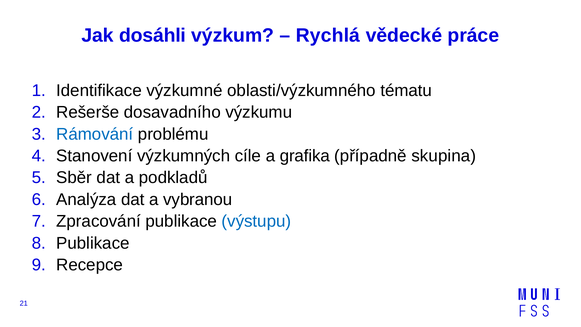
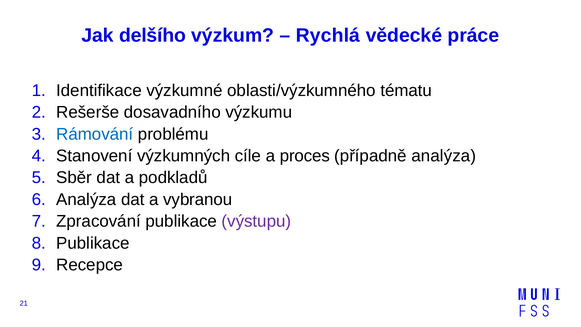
dosáhli: dosáhli -> delšího (153, 35)
grafika: grafika -> proces (305, 156)
případně skupina: skupina -> analýza (444, 156)
výstupu colour: blue -> purple (256, 221)
